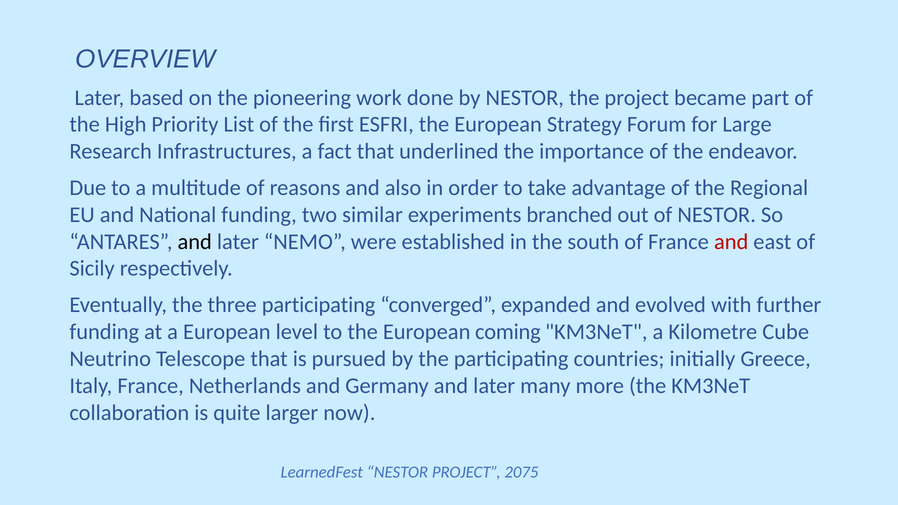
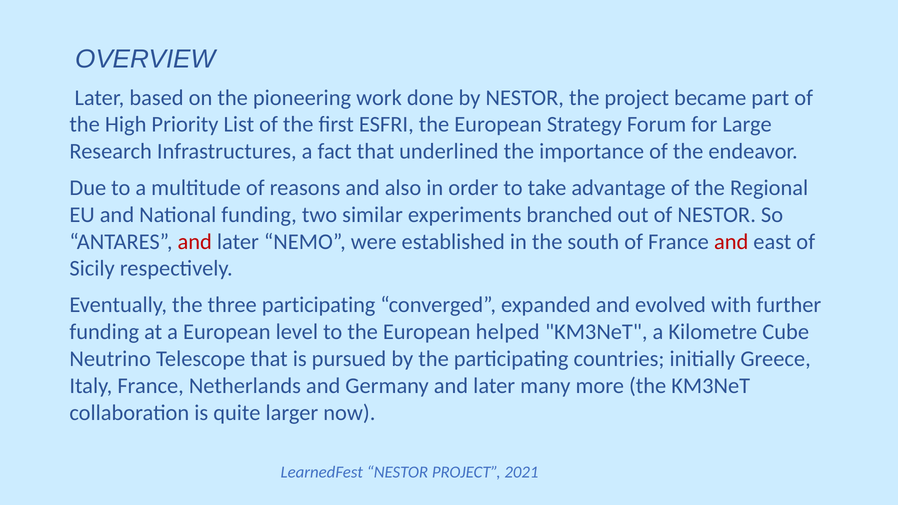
and colour: black -> red (195, 242)
coming: coming -> helped (508, 332)
2075: 2075 -> 2021 (521, 472)
